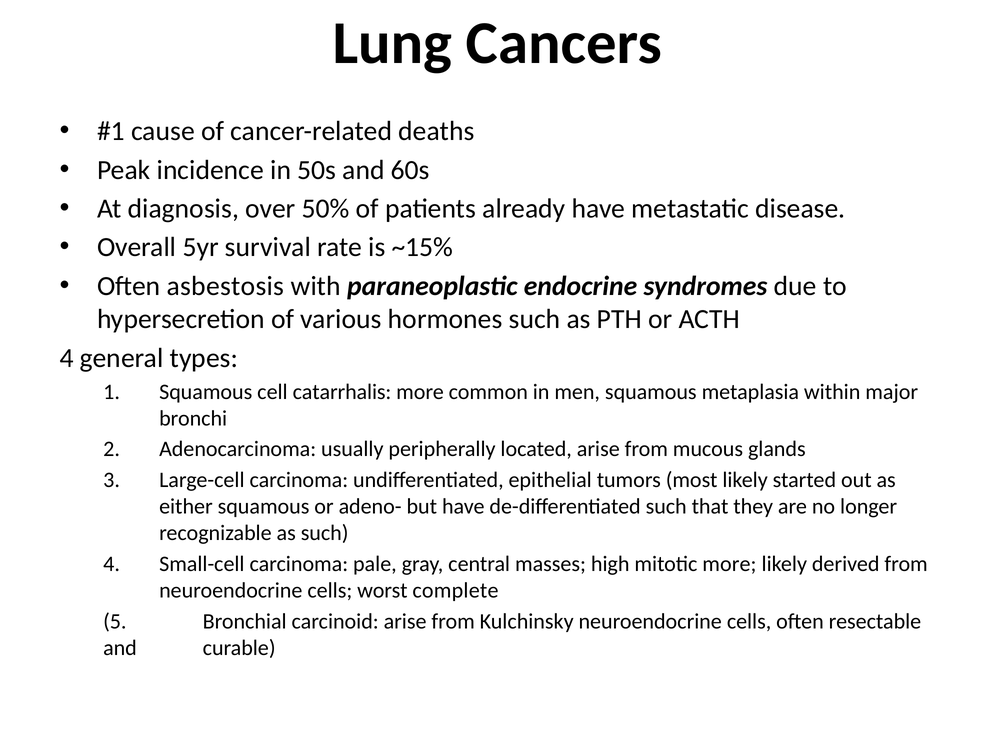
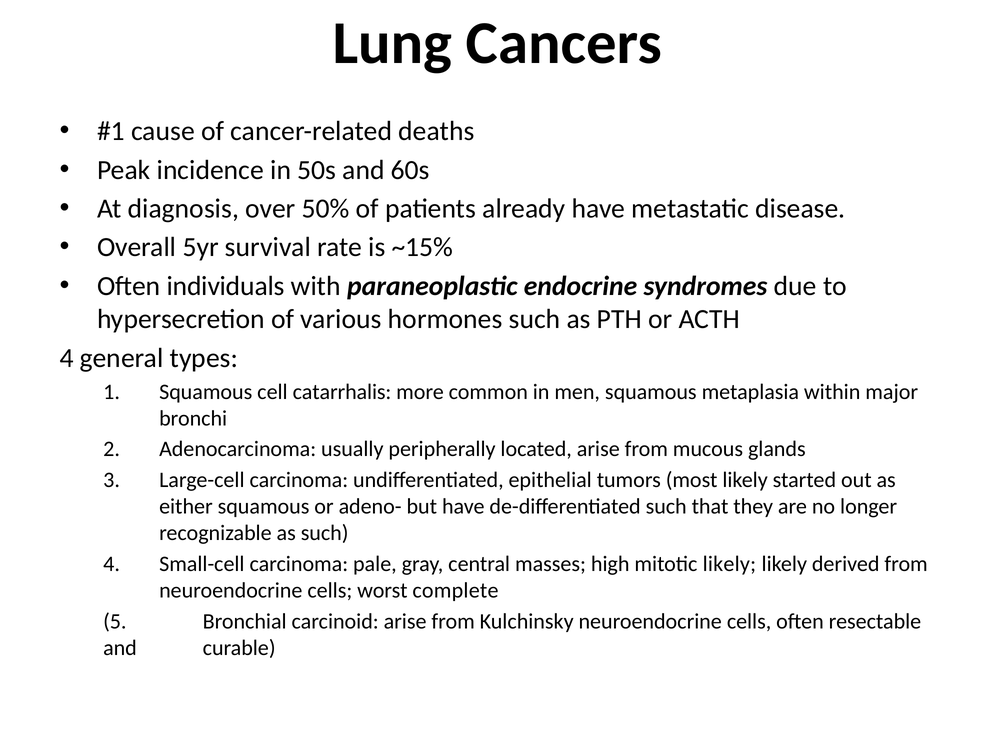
asbestosis: asbestosis -> individuals (226, 286)
mitotic more: more -> likely (729, 564)
